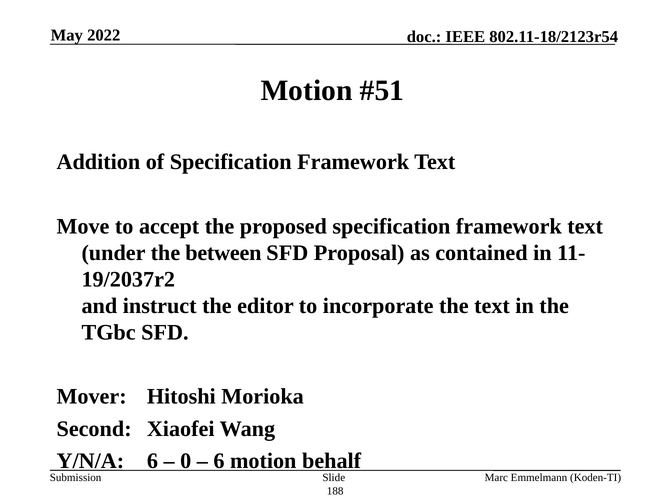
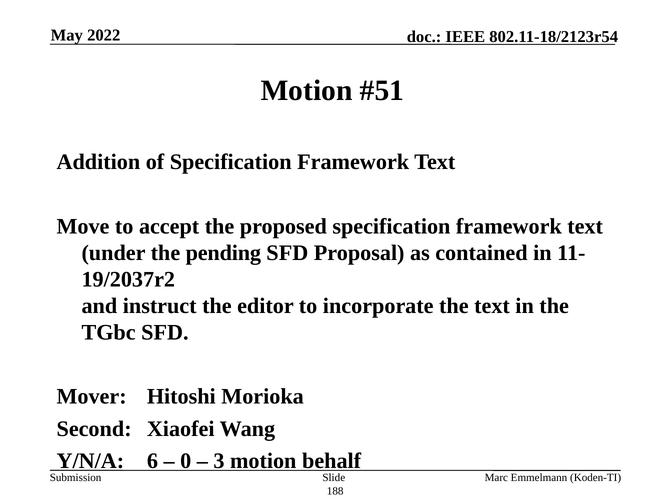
between: between -> pending (223, 253)
6: 6 -> 3 (219, 462)
